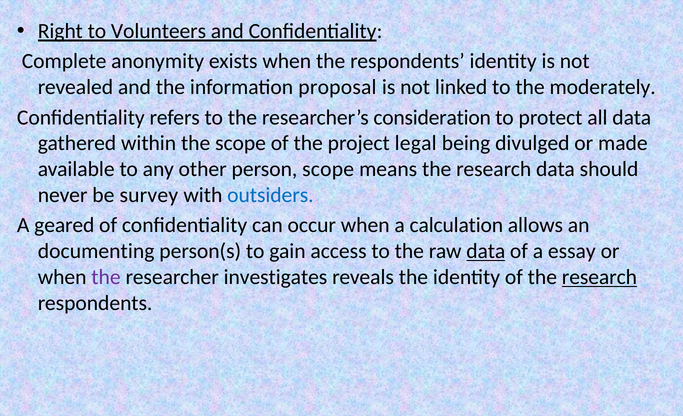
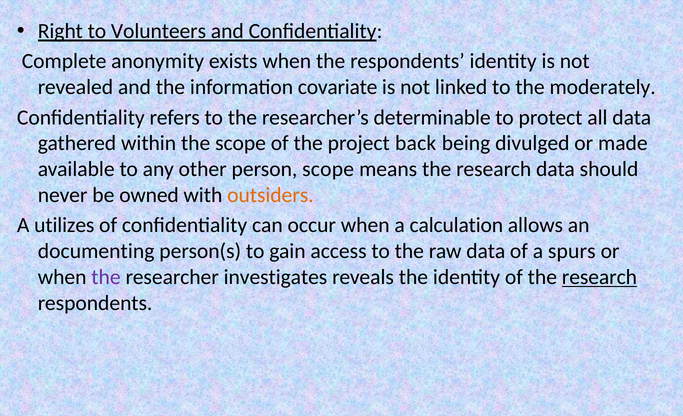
proposal: proposal -> covariate (338, 87)
consideration: consideration -> determinable (432, 118)
legal: legal -> back (416, 143)
survey: survey -> owned (149, 195)
outsiders colour: blue -> orange (270, 195)
geared: geared -> utilizes (64, 226)
data underline: present -> none (486, 252)
essay: essay -> spurs (572, 252)
